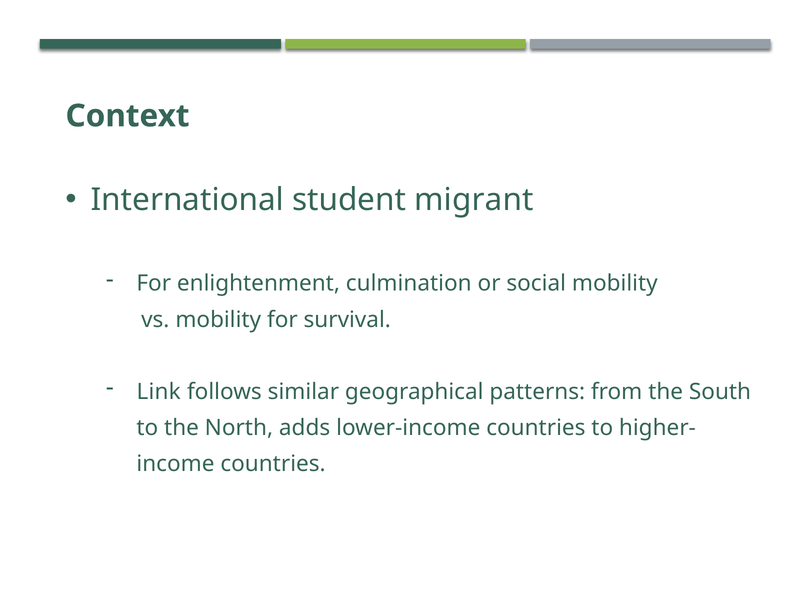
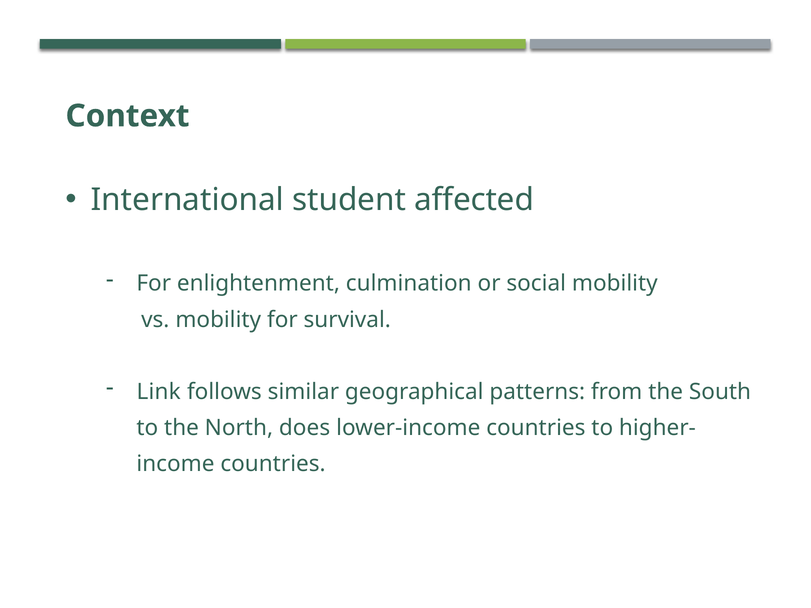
migrant: migrant -> affected (474, 200)
adds: adds -> does (305, 428)
